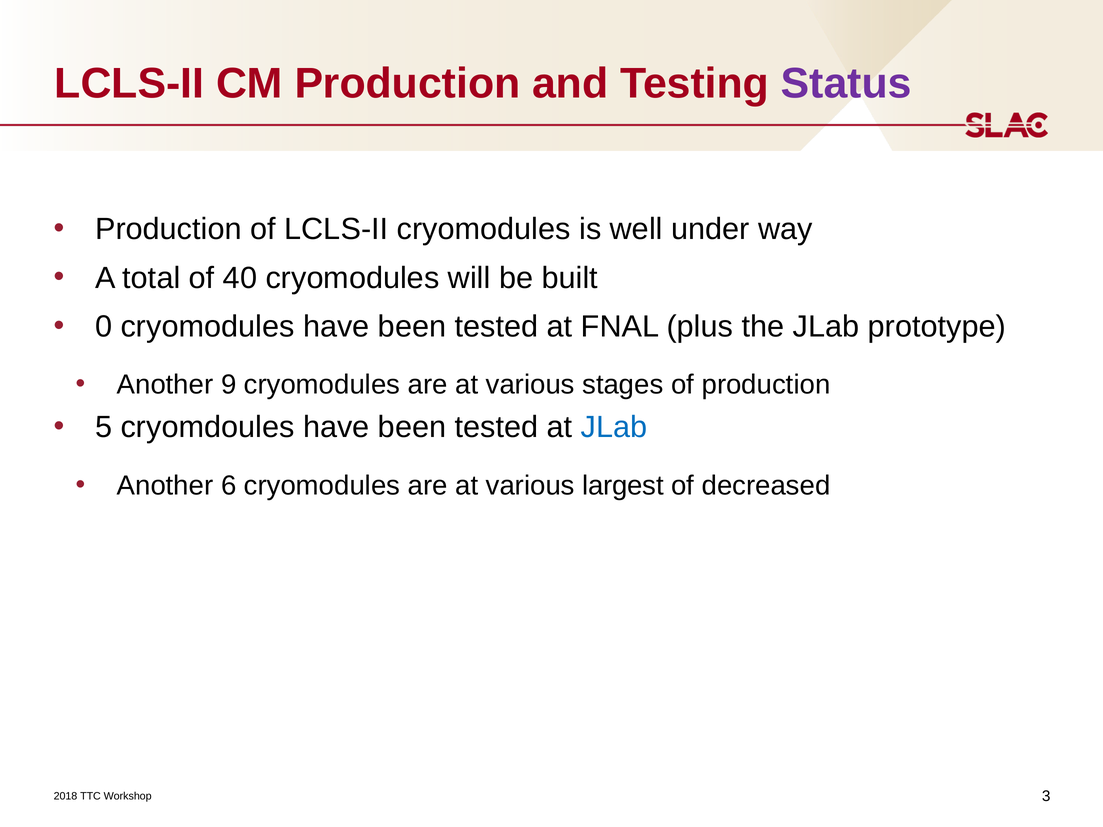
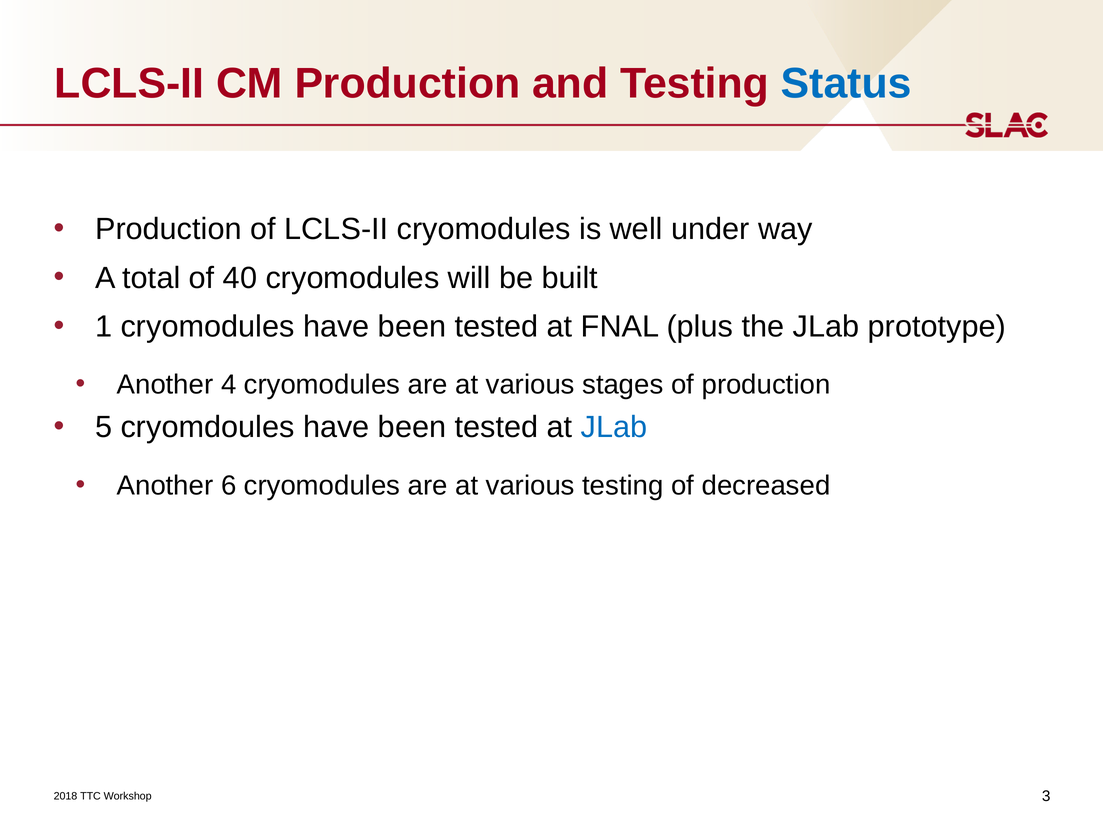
Status colour: purple -> blue (846, 84)
0: 0 -> 1 (104, 327)
9: 9 -> 4 (229, 385)
various largest: largest -> testing (623, 486)
